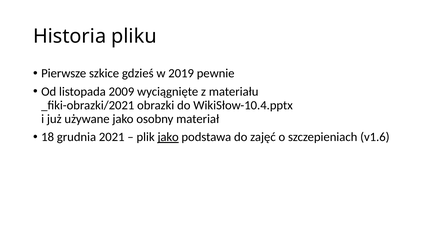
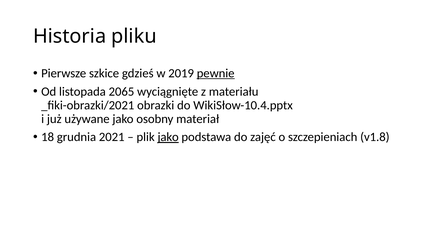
pewnie underline: none -> present (216, 73)
2009: 2009 -> 2065 (121, 92)
v1.6: v1.6 -> v1.8 (375, 137)
